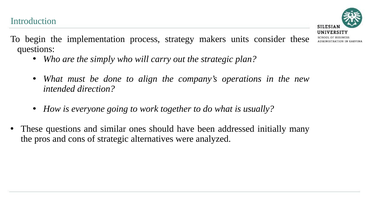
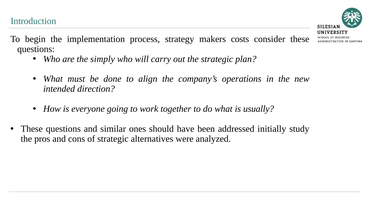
units: units -> costs (240, 39)
many: many -> study (299, 129)
